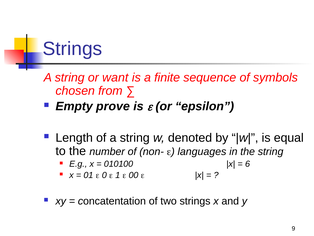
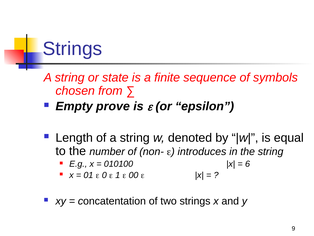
want: want -> state (115, 77)
languages: languages -> introduces (202, 151)
